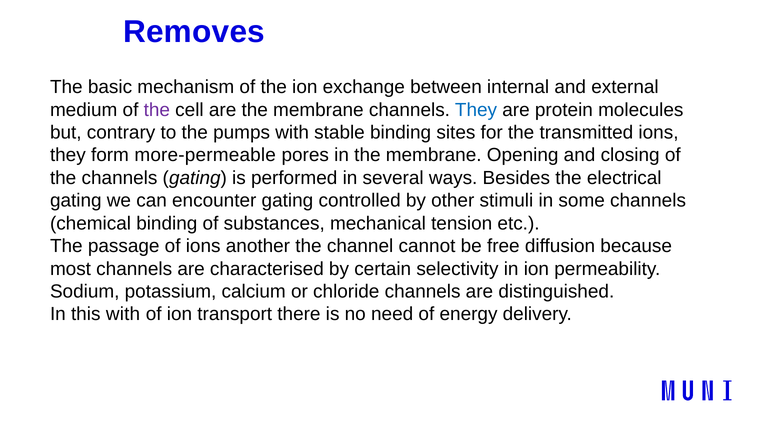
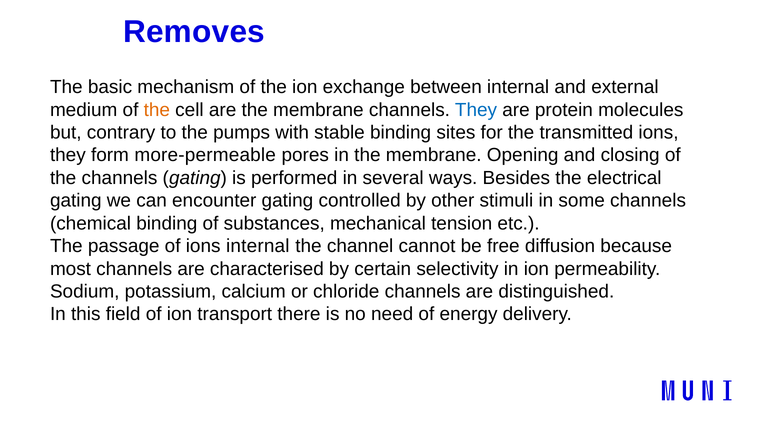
the colour: purple -> orange (157, 110)
ions another: another -> internal (258, 246)
this with: with -> field (123, 315)
